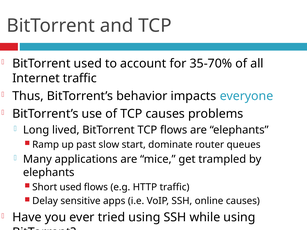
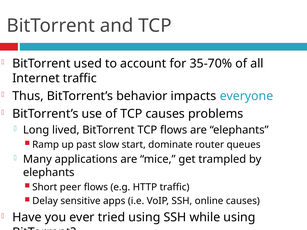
Short used: used -> peer (70, 187)
